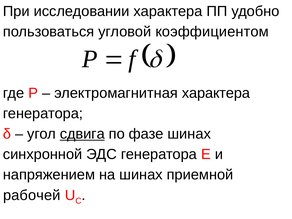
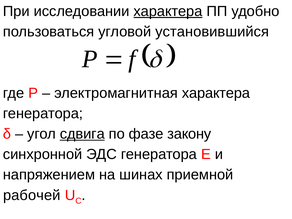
характера underline: none -> present (168, 11)
коэффициентом: коэффициентом -> установившийся (212, 32)
фазе шинах: шинах -> закону (189, 134)
